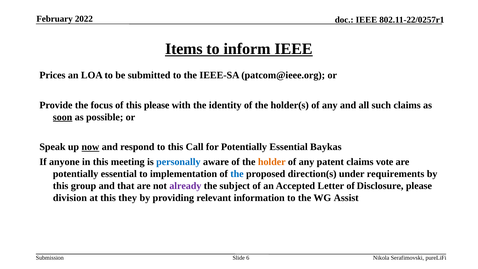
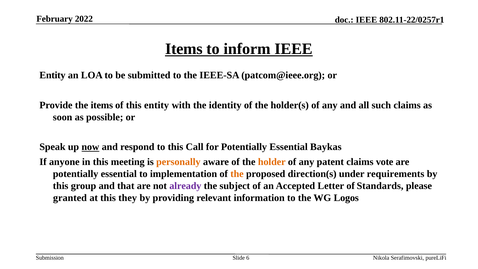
Prices: Prices -> Entity (53, 75)
the focus: focus -> items (102, 105)
this please: please -> entity (157, 105)
soon underline: present -> none (63, 117)
personally colour: blue -> orange (178, 162)
the colour: blue -> orange (237, 174)
Disclosure: Disclosure -> Standards (380, 186)
division: division -> granted (70, 198)
Assist: Assist -> Logos (346, 198)
